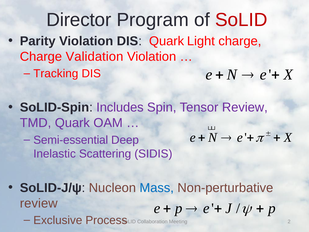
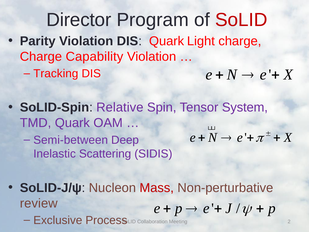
Validation: Validation -> Capability (94, 57)
Includes: Includes -> Relative (120, 107)
Tensor Review: Review -> System (245, 107)
Semi-essential: Semi-essential -> Semi-between (71, 140)
Mass colour: blue -> red (157, 188)
